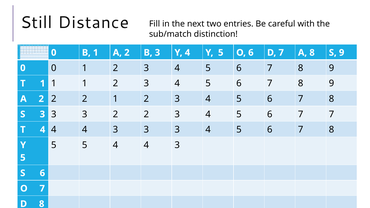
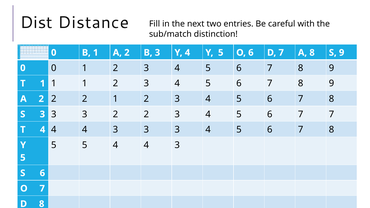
Still: Still -> Dist (36, 23)
